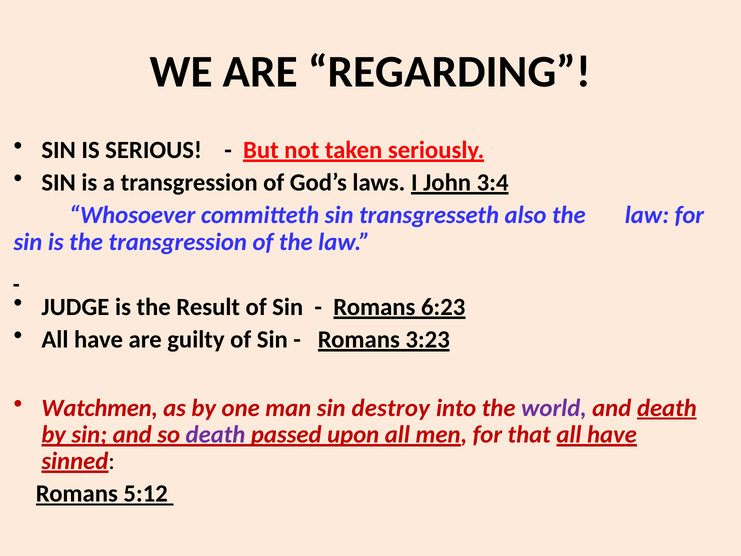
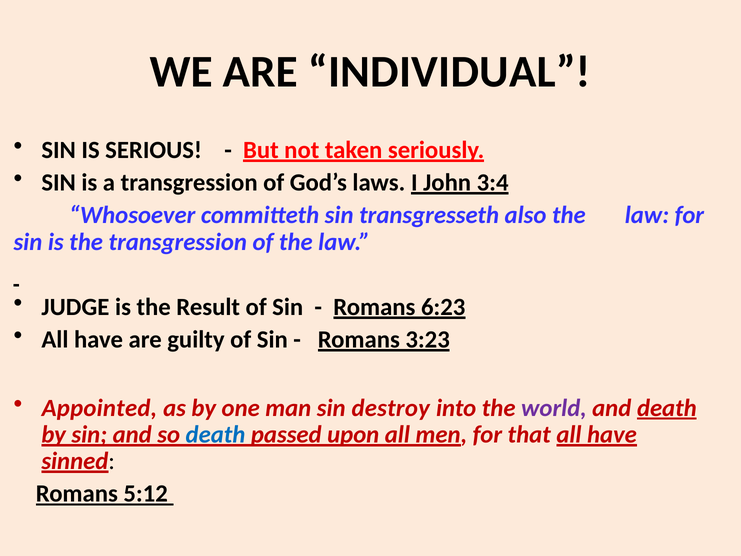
REGARDING: REGARDING -> INDIVIDUAL (449, 72)
Watchmen: Watchmen -> Appointed (99, 408)
death colour: purple -> blue (215, 434)
